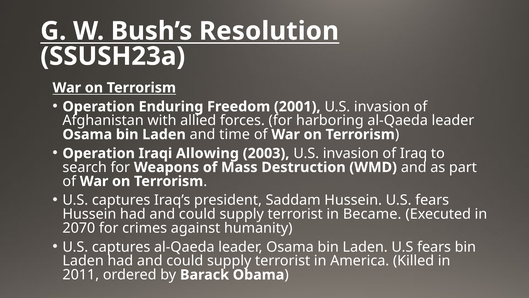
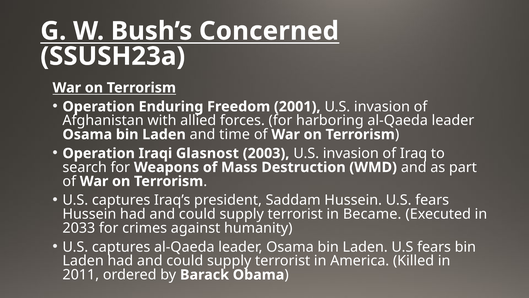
Resolution: Resolution -> Concerned (269, 31)
Allowing: Allowing -> Glasnost (207, 153)
2070: 2070 -> 2033 (79, 228)
